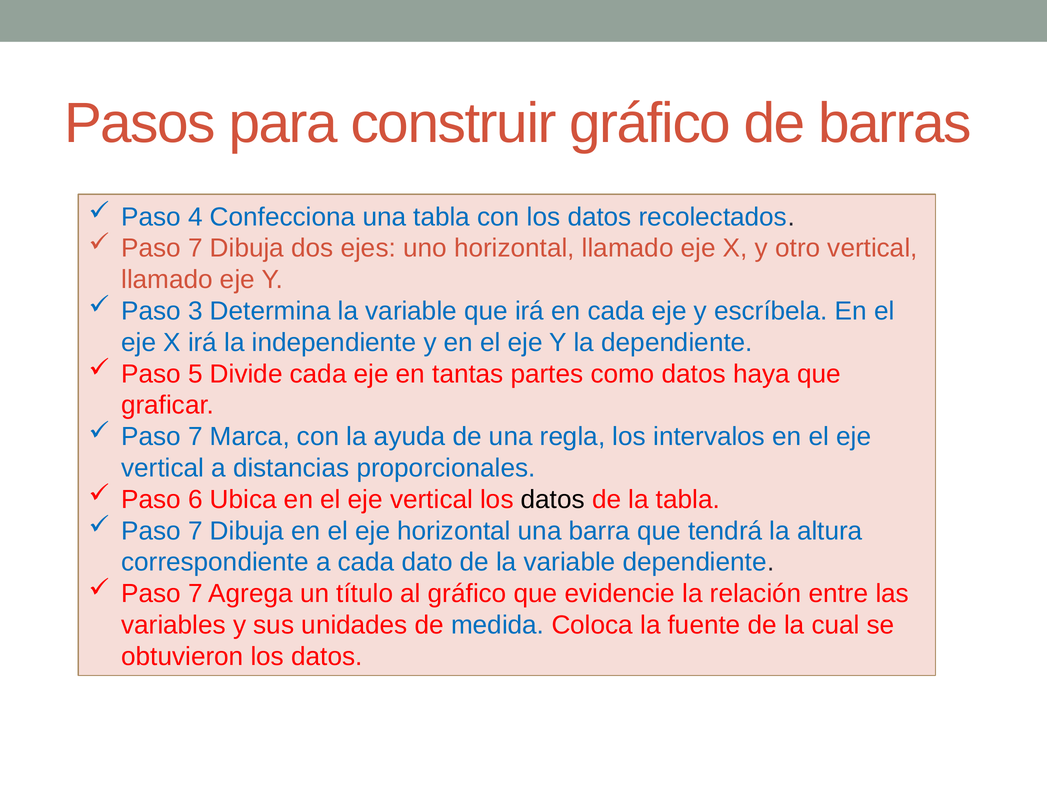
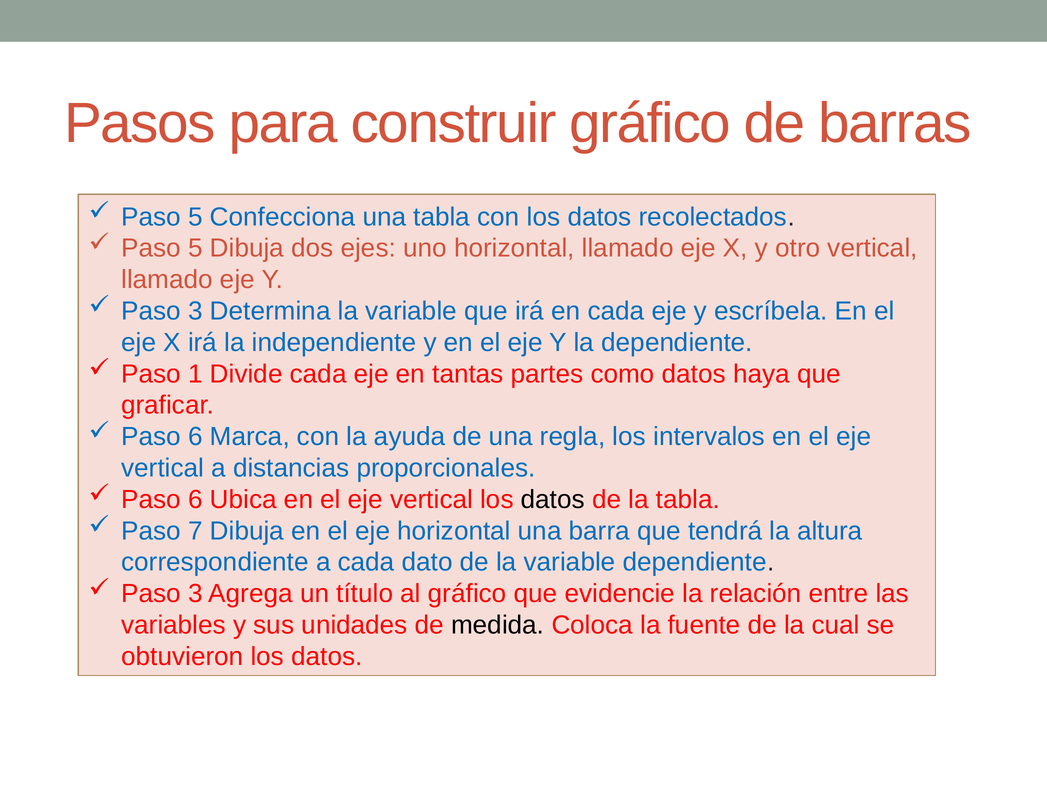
4: 4 -> 5 (195, 217)
7: 7 -> 5 (195, 248)
5: 5 -> 1 (195, 374)
7: 7 -> 6 (195, 437)
7: 7 -> 3 (195, 594)
medida colour: blue -> black (498, 625)
